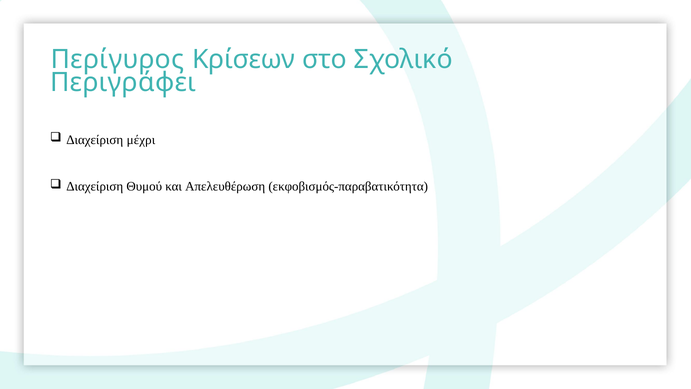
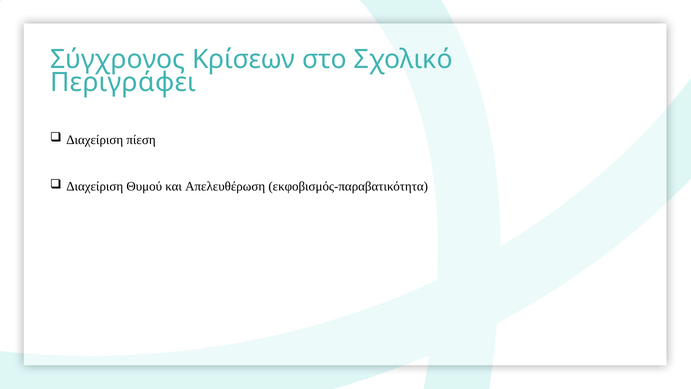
Περίγυρος: Περίγυρος -> Σύγχρονος (118, 59)
μέχρι: μέχρι -> πίεση (141, 140)
